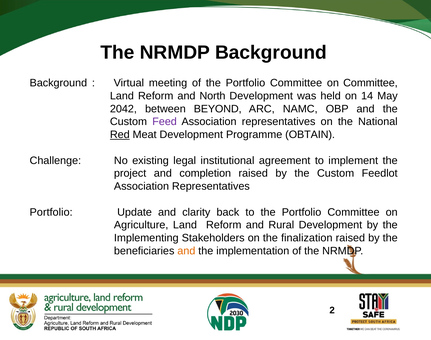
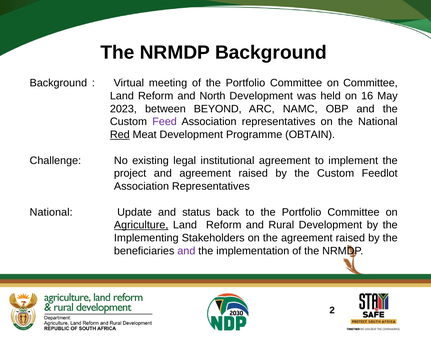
14: 14 -> 16 (367, 96)
2042: 2042 -> 2023 (123, 109)
and completion: completion -> agreement (205, 174)
Portfolio: Portfolio -> National (51, 212)
clarity: clarity -> status (196, 212)
Agriculture underline: none -> present (141, 225)
the finalization: finalization -> agreement (307, 238)
and colour: orange -> purple (186, 251)
